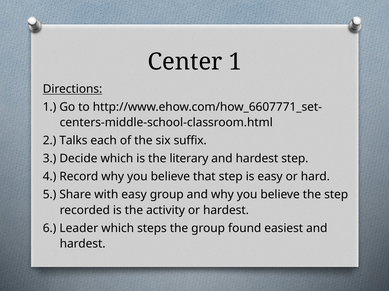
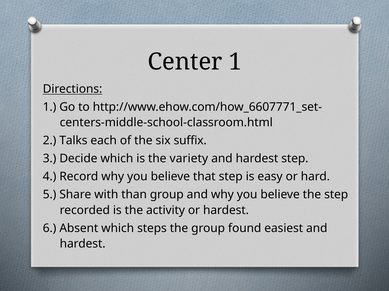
literary: literary -> variety (189, 159)
with easy: easy -> than (134, 195)
Leader: Leader -> Absent (79, 229)
